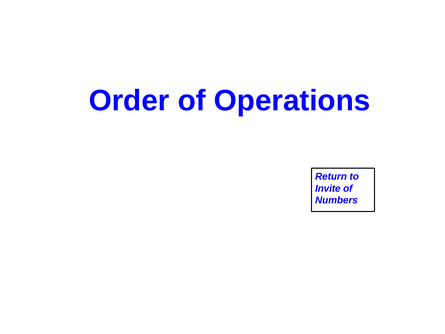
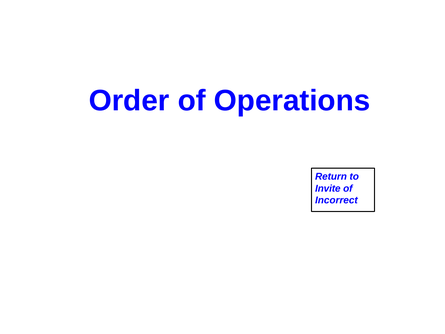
Numbers: Numbers -> Incorrect (336, 200)
